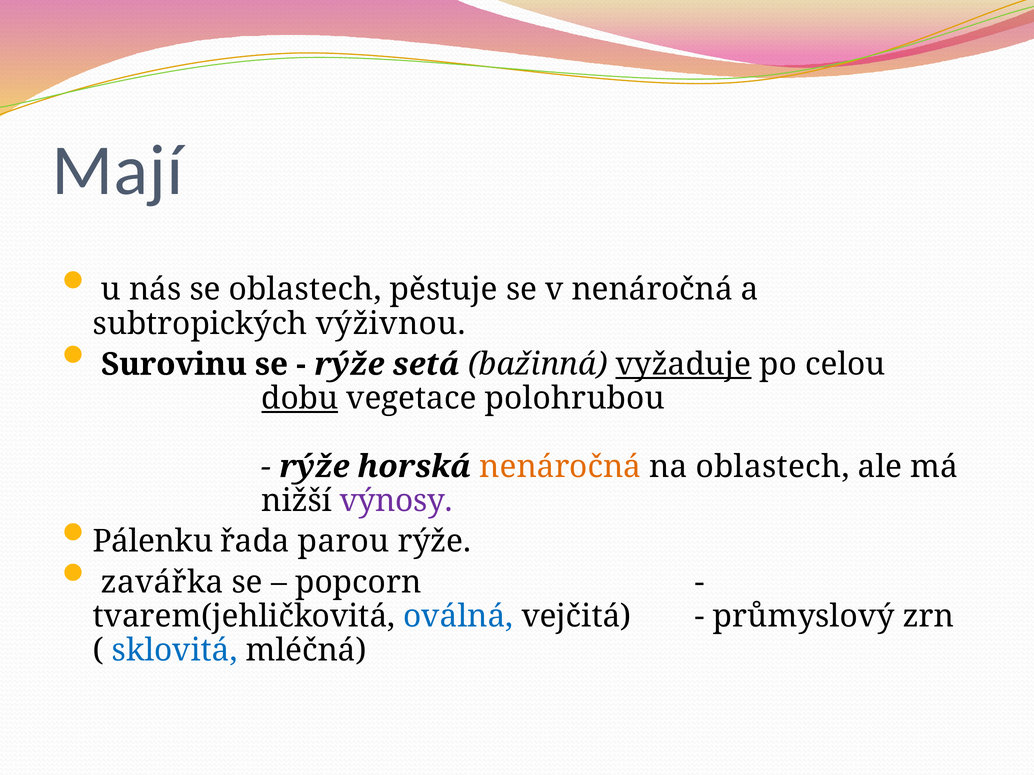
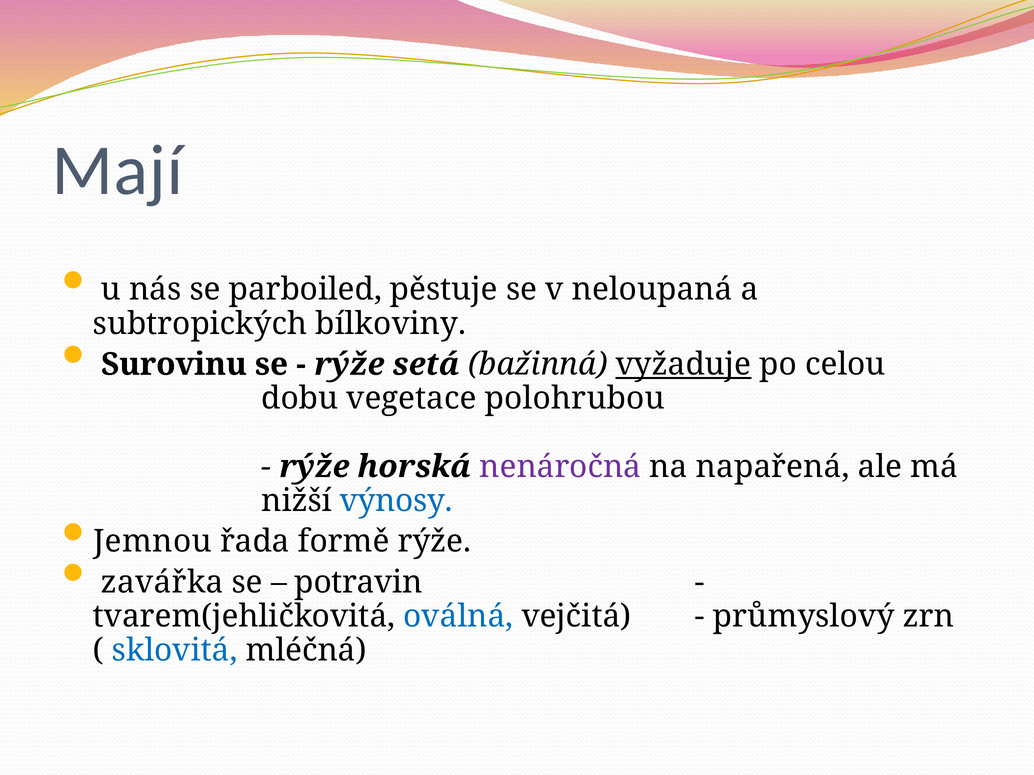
se oblastech: oblastech -> parboiled (305, 290)
v nenáročná: nenáročná -> neloupaná (652, 290)
výživnou: výživnou -> bílkoviny (391, 324)
dobu underline: present -> none (300, 399)
nenáročná colour: orange -> purple (560, 467)
na oblastech: oblastech -> napařená (773, 467)
výnosy colour: purple -> blue (396, 501)
Pálenku: Pálenku -> Jemnou (152, 542)
parou: parou -> formě (344, 542)
popcorn: popcorn -> potravin (358, 583)
